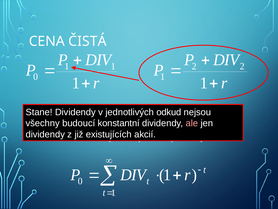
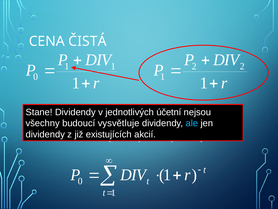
odkud: odkud -> účetní (169, 112)
konstantní: konstantní -> vysvětluje (119, 123)
ale colour: pink -> light blue (192, 123)
